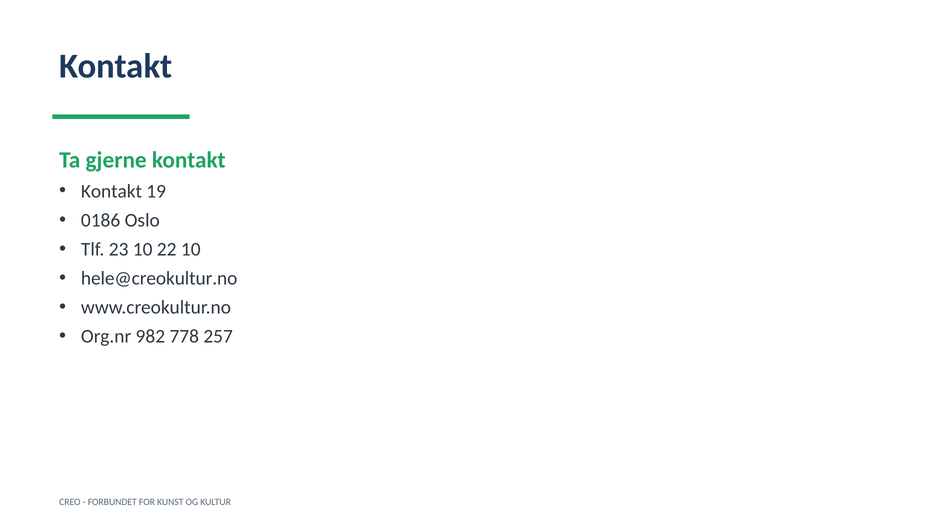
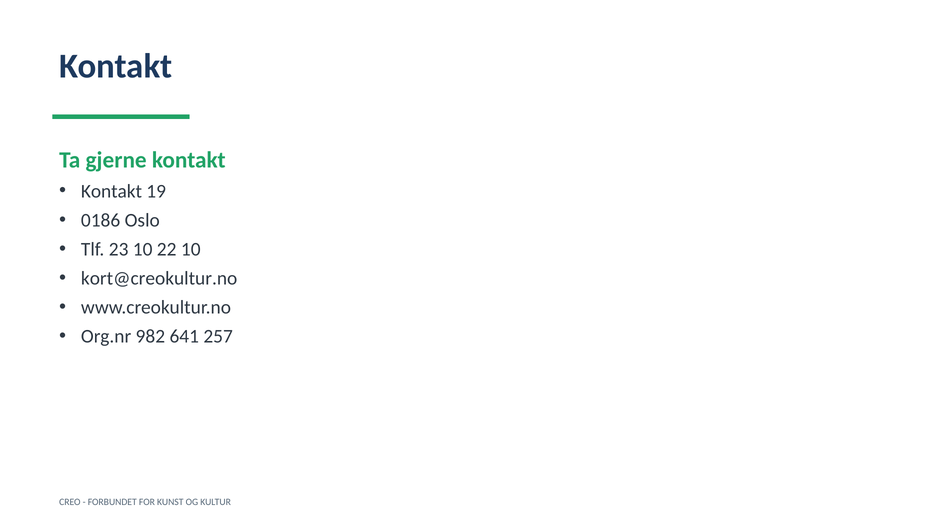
hele@creokultur.no: hele@creokultur.no -> kort@creokultur.no (159, 278)
778: 778 -> 641 (184, 337)
